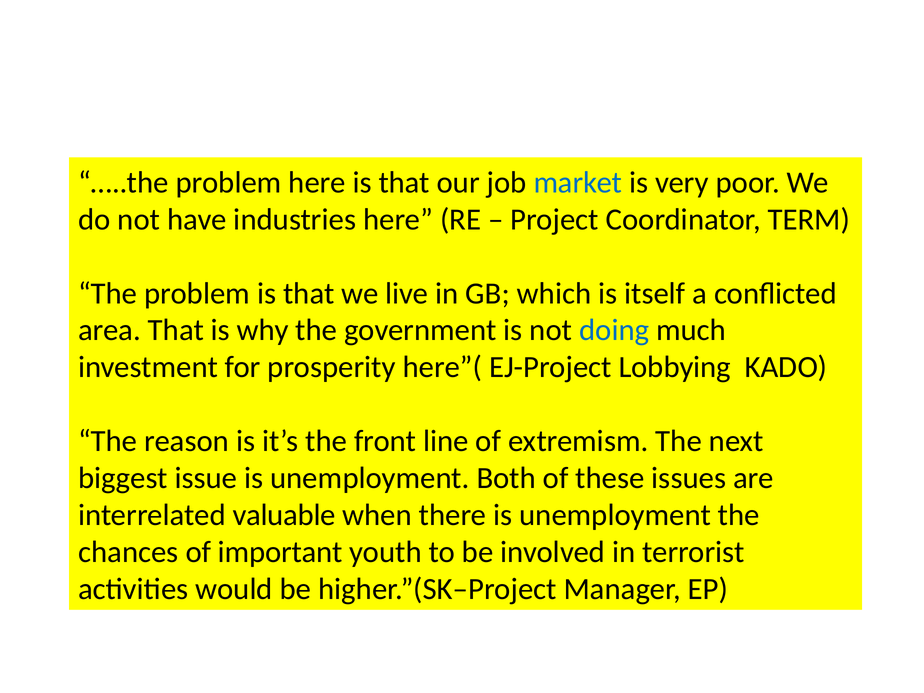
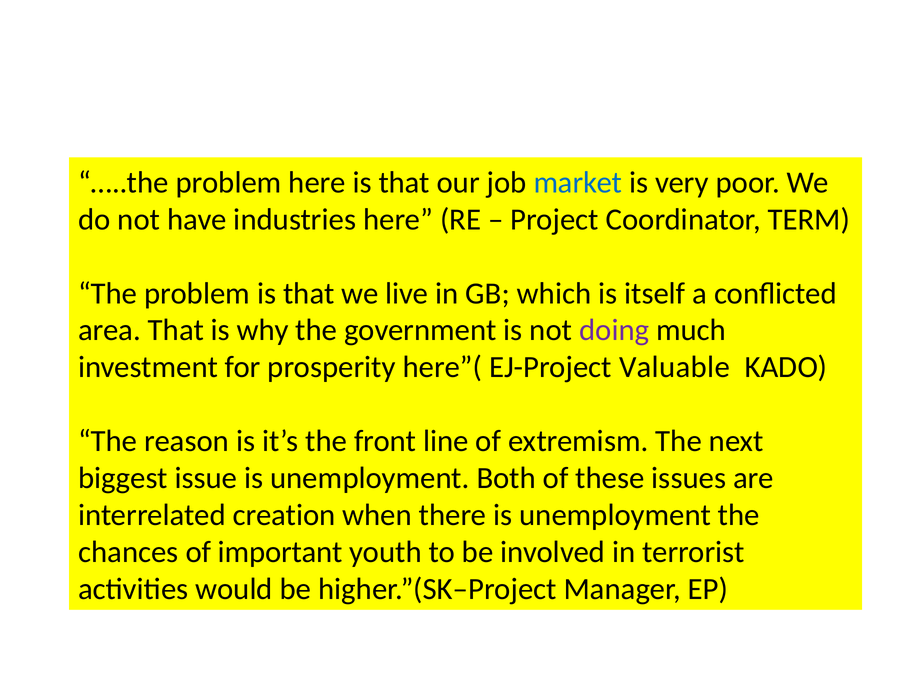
doing colour: blue -> purple (614, 330)
Lobbying: Lobbying -> Valuable (675, 367)
valuable: valuable -> creation (284, 515)
